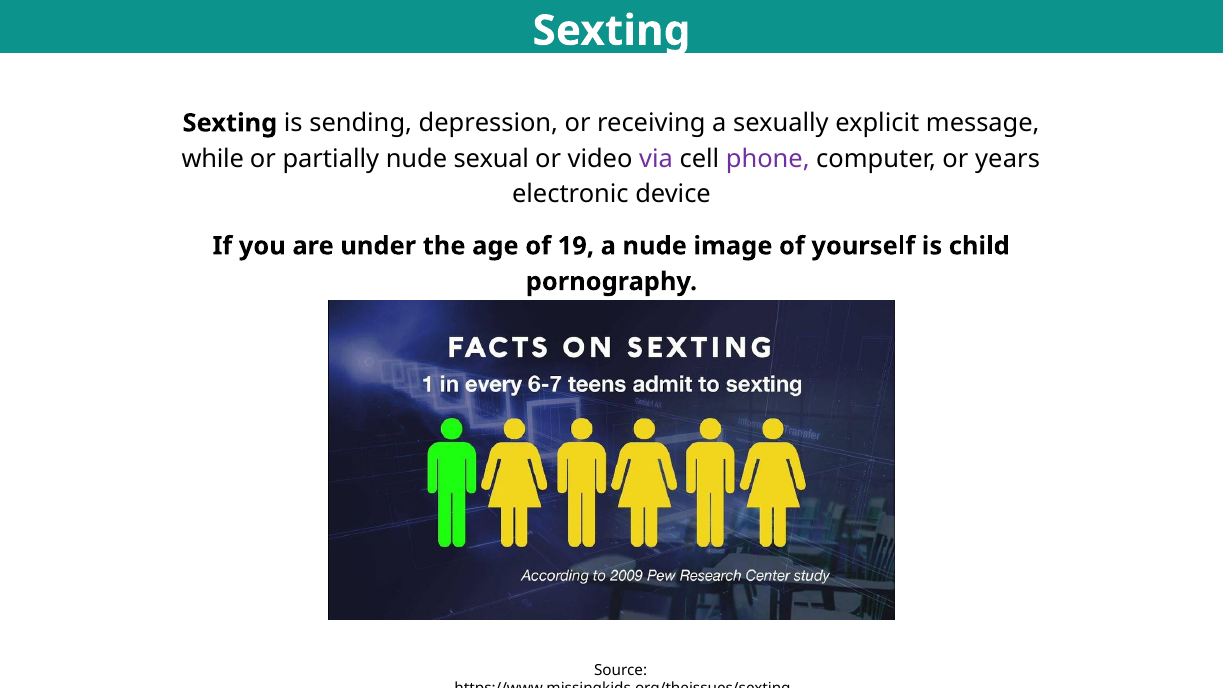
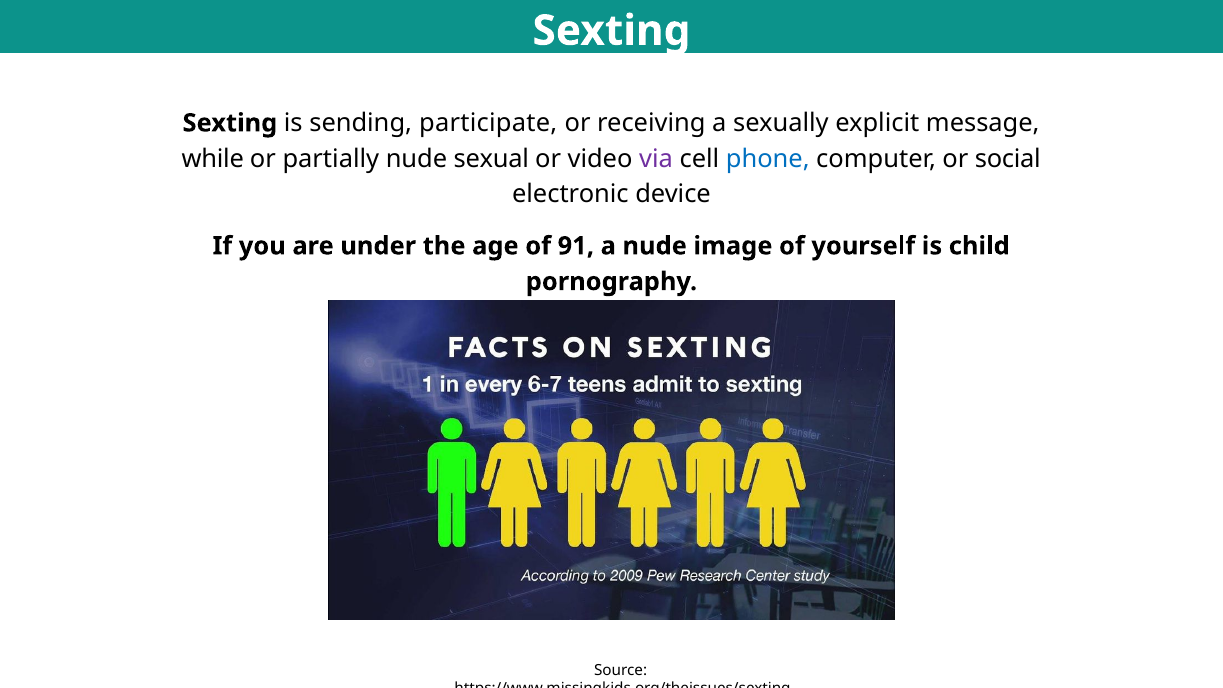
depression: depression -> participate (488, 123)
phone colour: purple -> blue (768, 159)
years: years -> social (1008, 159)
19: 19 -> 91 (576, 246)
